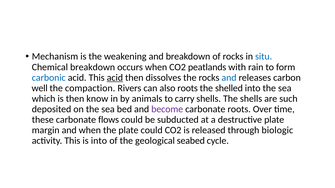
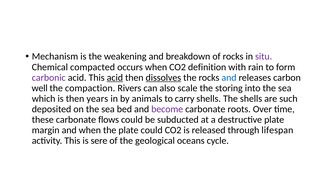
situ colour: blue -> purple (264, 57)
Chemical breakdown: breakdown -> compacted (93, 67)
peatlands: peatlands -> definition (207, 67)
carbonic colour: blue -> purple (49, 78)
dissolves underline: none -> present (163, 78)
also roots: roots -> scale (188, 88)
shelled: shelled -> storing (229, 88)
know: know -> years (97, 99)
biologic: biologic -> lifespan (277, 131)
is into: into -> sere (99, 141)
seabed: seabed -> oceans (191, 141)
